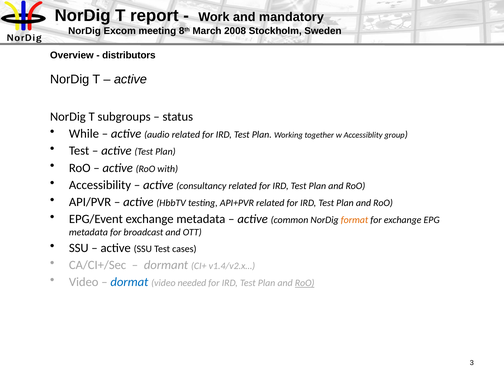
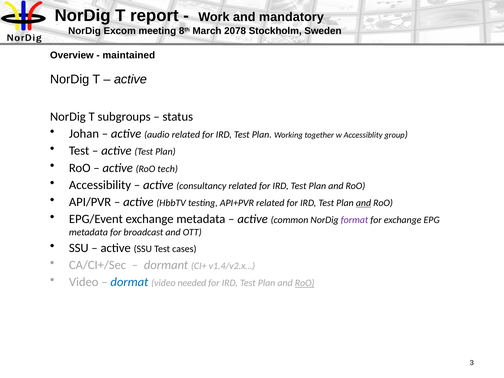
2008: 2008 -> 2078 (235, 31)
distributors: distributors -> maintained (129, 55)
While: While -> Johan (84, 134)
with: with -> tech (168, 169)
and underline: none -> present (363, 203)
format colour: orange -> purple (354, 220)
